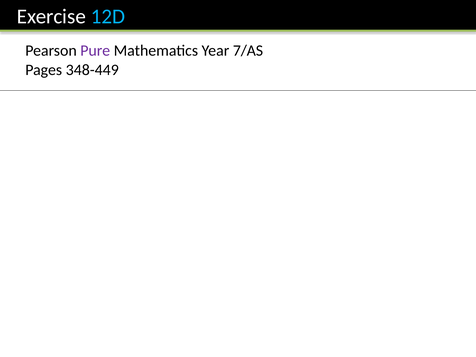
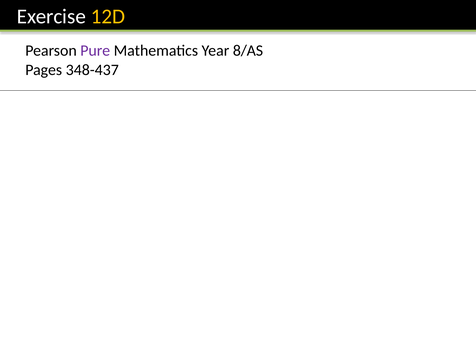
12D colour: light blue -> yellow (108, 17)
7/AS: 7/AS -> 8/AS (248, 51)
348-449: 348-449 -> 348-437 (92, 70)
